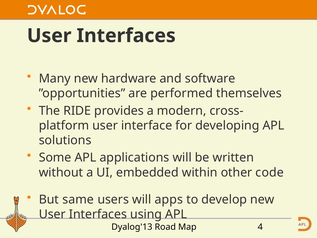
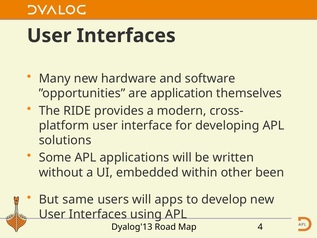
performed: performed -> application (182, 93)
code: code -> been (270, 172)
